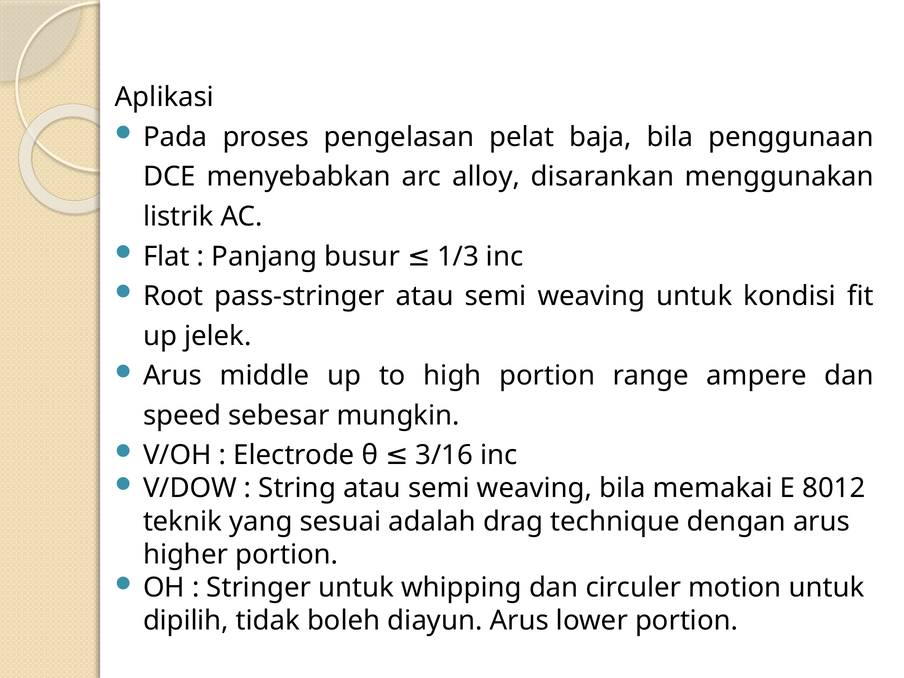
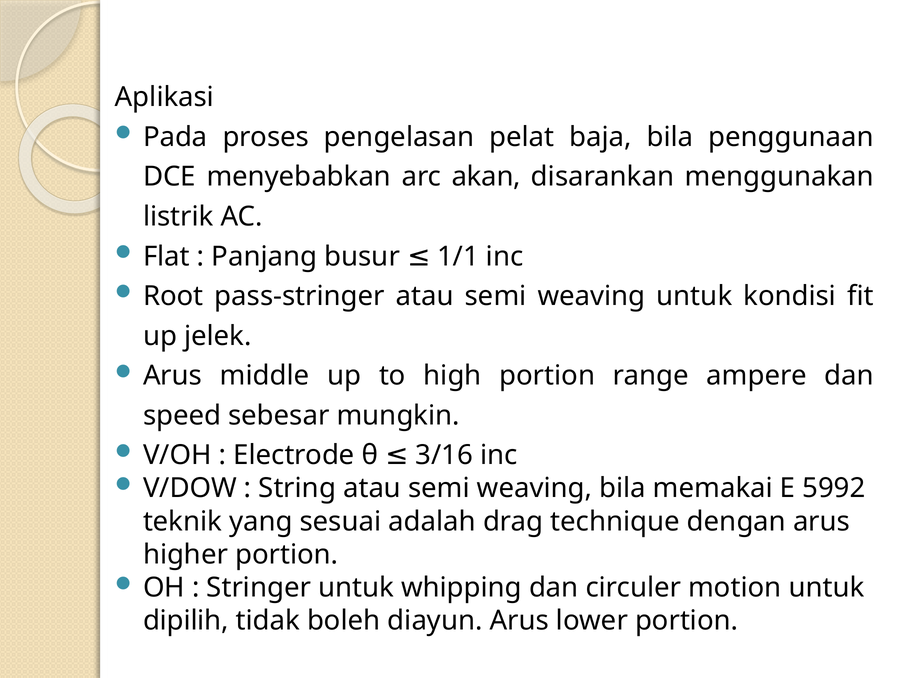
alloy: alloy -> akan (486, 177)
1/3: 1/3 -> 1/1 (458, 256)
8012: 8012 -> 5992 (834, 488)
